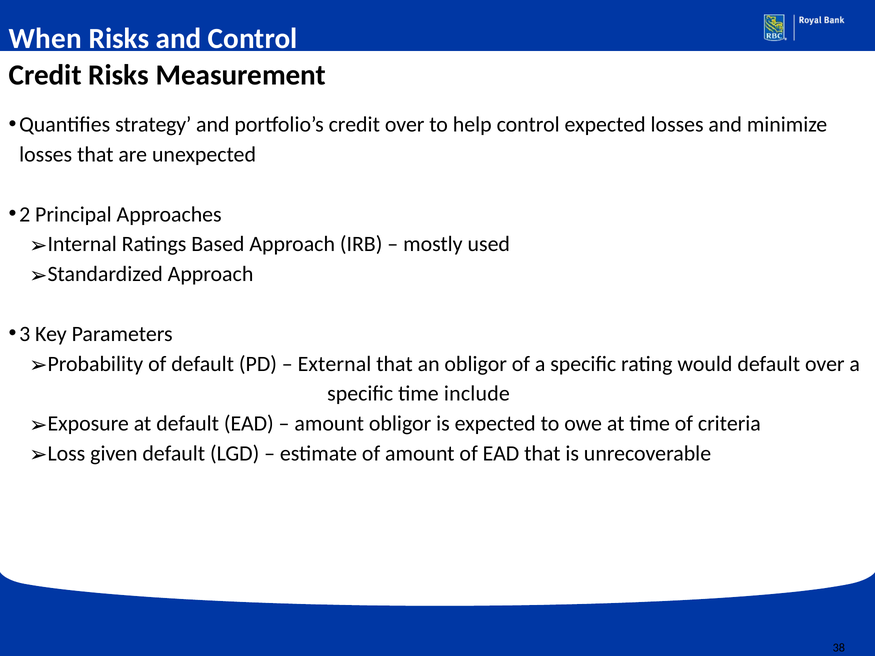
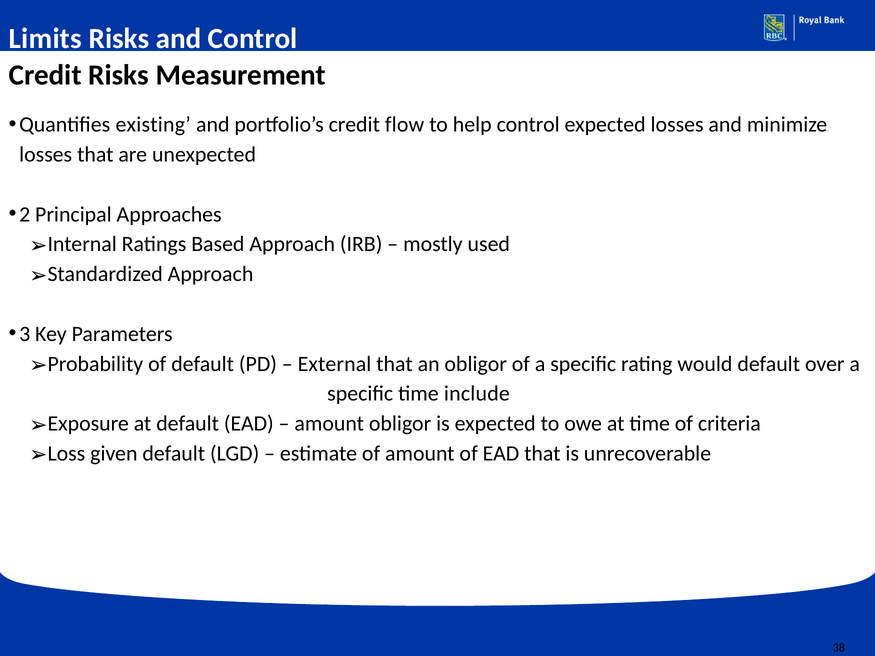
When: When -> Limits (45, 38)
strategy: strategy -> existing (153, 125)
credit over: over -> flow (405, 125)
